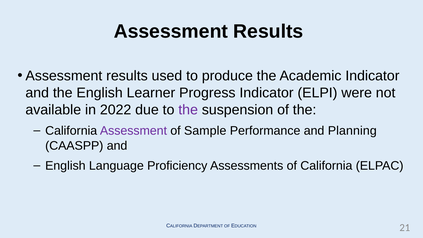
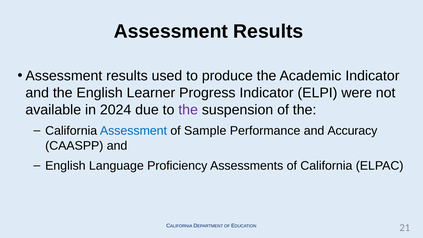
2022: 2022 -> 2024 (116, 110)
Assessment colour: purple -> blue (133, 131)
Planning: Planning -> Accuracy (352, 131)
